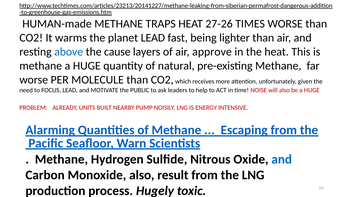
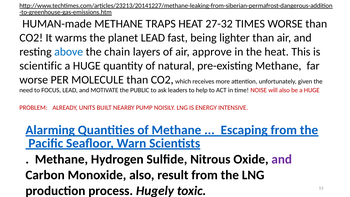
27-26: 27-26 -> 27-32 (219, 24)
cause: cause -> chain (117, 52)
methane: methane -> scientific (41, 66)
and colour: blue -> purple (282, 159)
